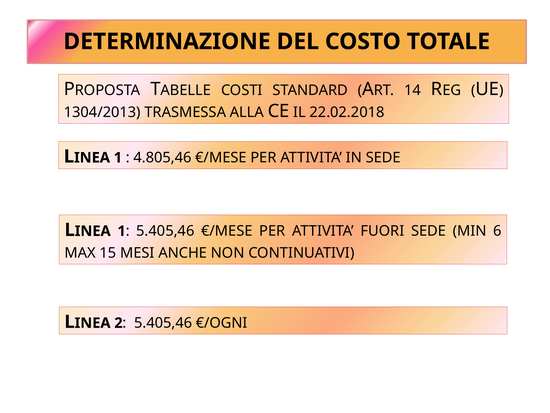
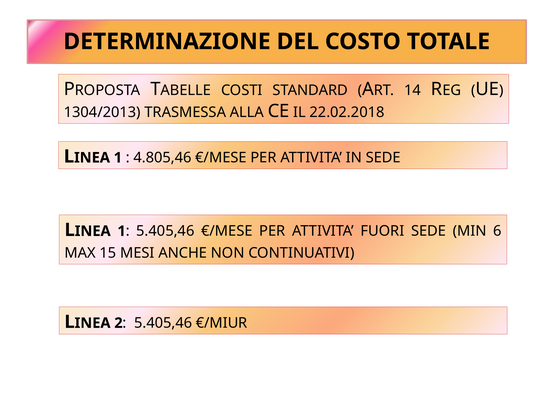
€/OGNI: €/OGNI -> €/MIUR (222, 323)
